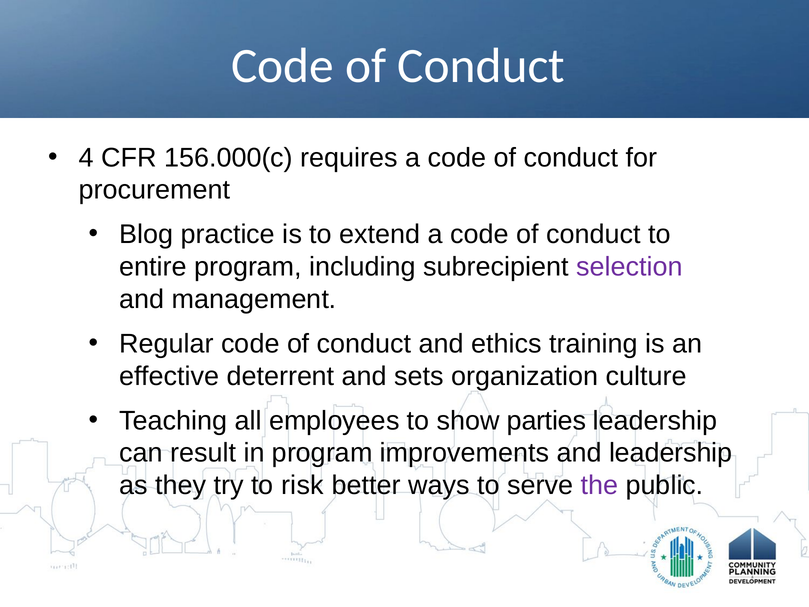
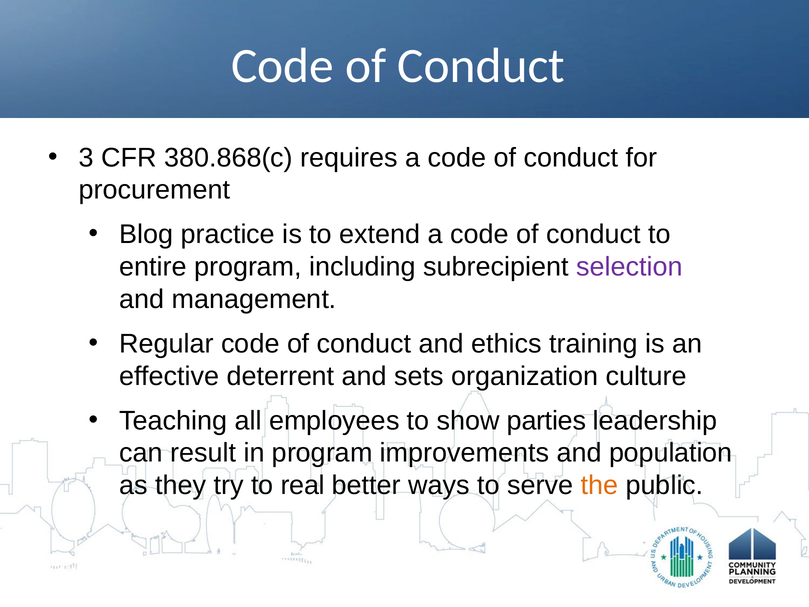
4: 4 -> 3 (86, 158)
156.000(c: 156.000(c -> 380.868(c (229, 158)
and leadership: leadership -> population (671, 453)
risk: risk -> real (303, 485)
the colour: purple -> orange (599, 485)
